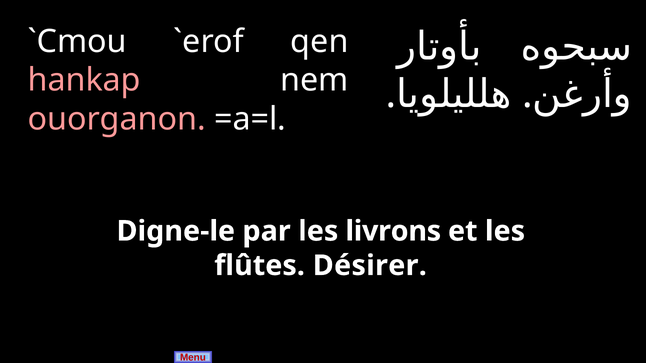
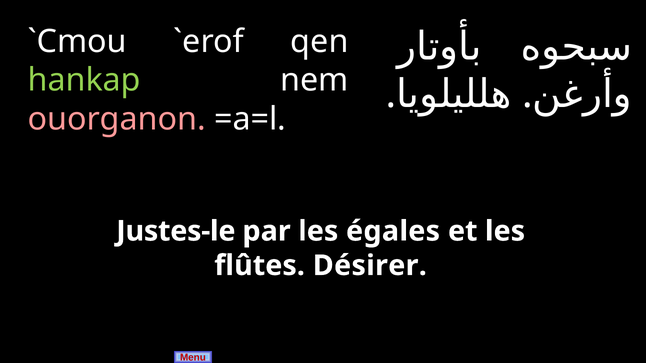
hankap colour: pink -> light green (84, 80)
Digne-le: Digne-le -> Justes-le (176, 231)
livrons: livrons -> égales (393, 231)
